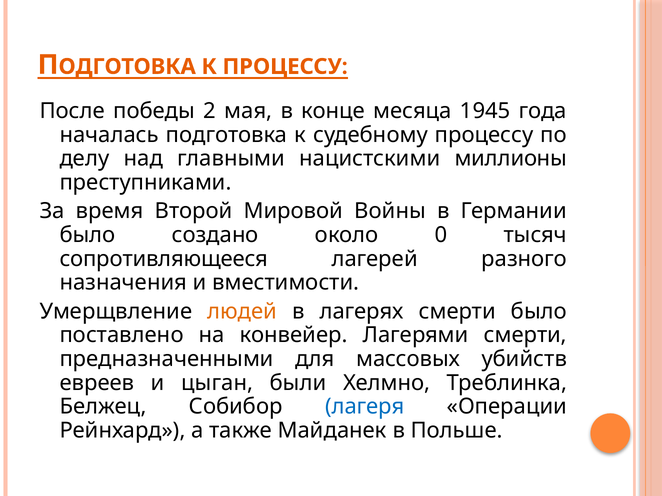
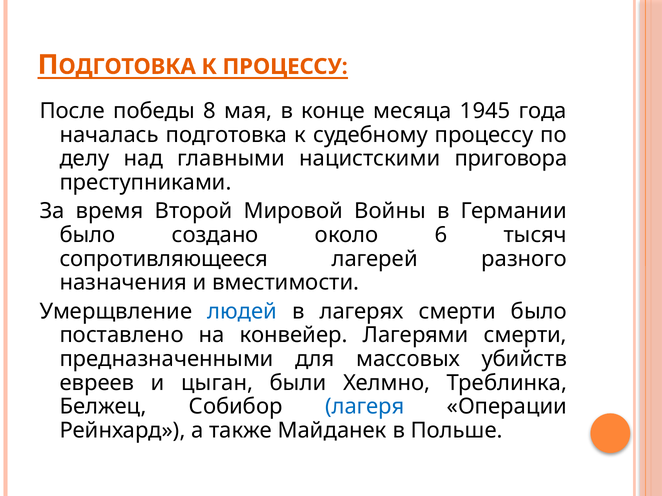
2: 2 -> 8 (210, 111)
миллионы: миллионы -> приговора (511, 159)
0: 0 -> 6 (441, 235)
людей colour: orange -> blue (242, 312)
